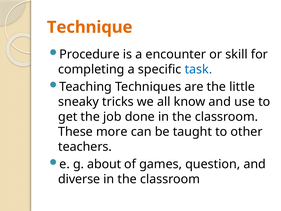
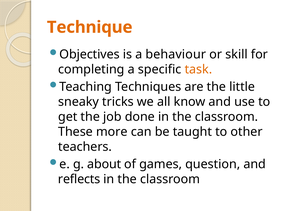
Procedure: Procedure -> Objectives (90, 54)
encounter: encounter -> behaviour (176, 54)
task colour: blue -> orange (198, 69)
diverse: diverse -> reflects (79, 179)
